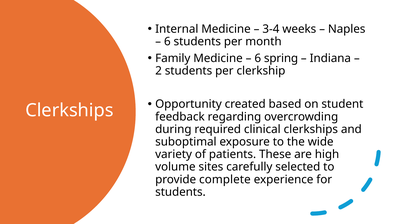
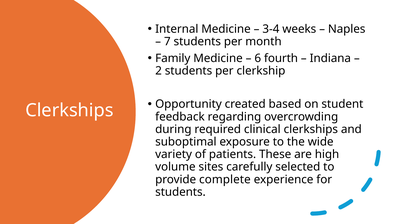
6: 6 -> 7 (167, 41)
spring: spring -> fourth (281, 58)
